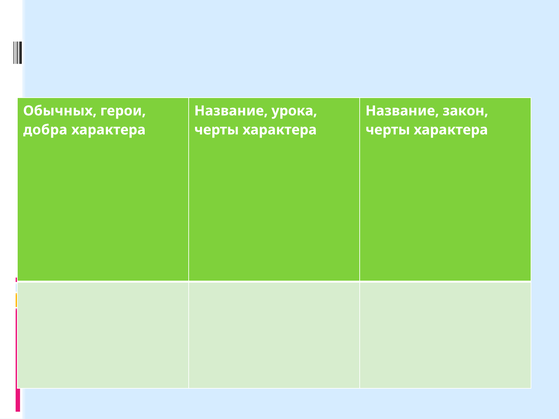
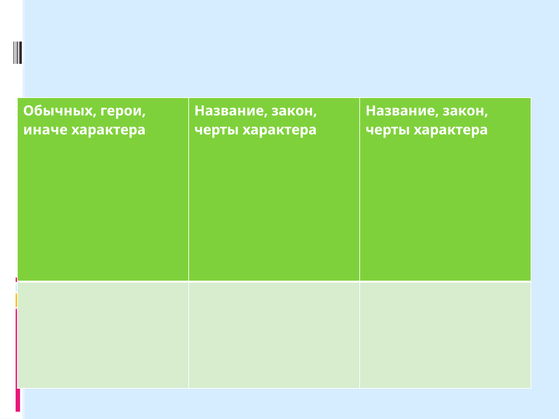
урока: урока -> закон (294, 111)
добра: добра -> иначе (45, 130)
